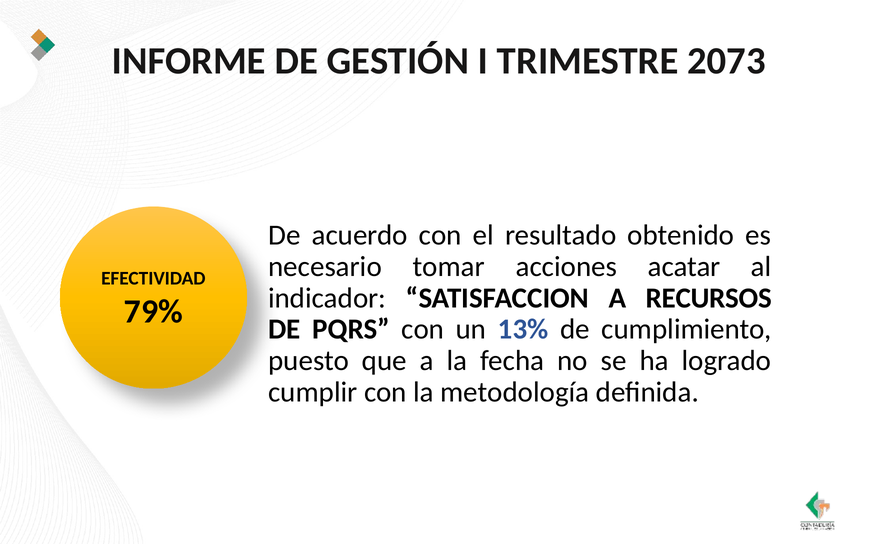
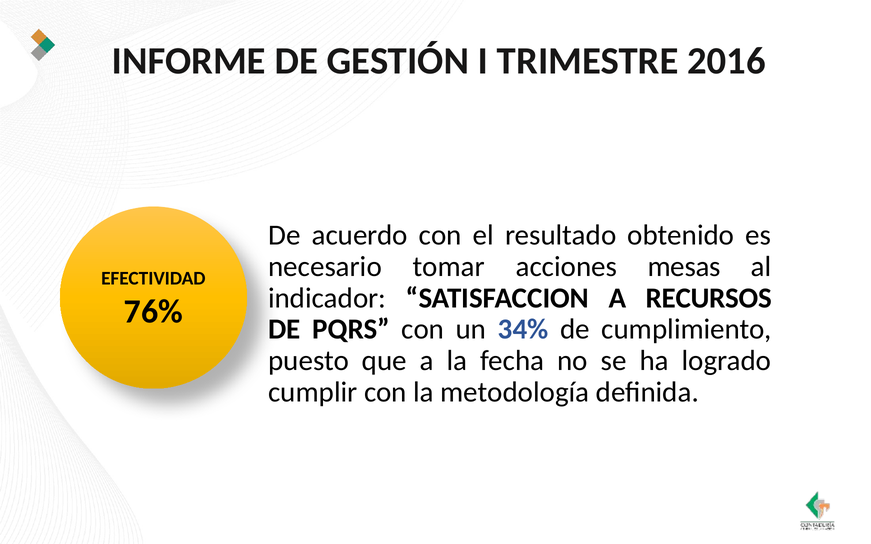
2073: 2073 -> 2016 (726, 61)
acatar: acatar -> mesas (684, 267)
79%: 79% -> 76% (153, 312)
13%: 13% -> 34% (523, 330)
